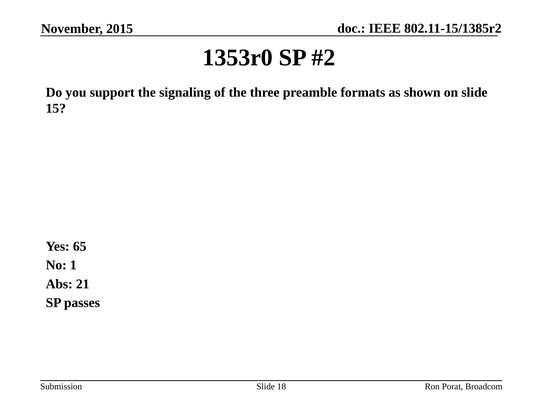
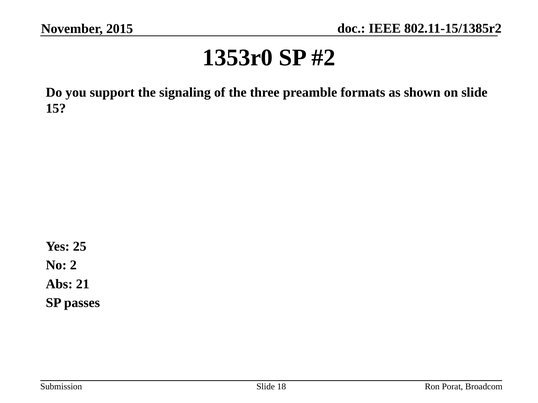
65: 65 -> 25 (80, 247)
1: 1 -> 2 (73, 265)
